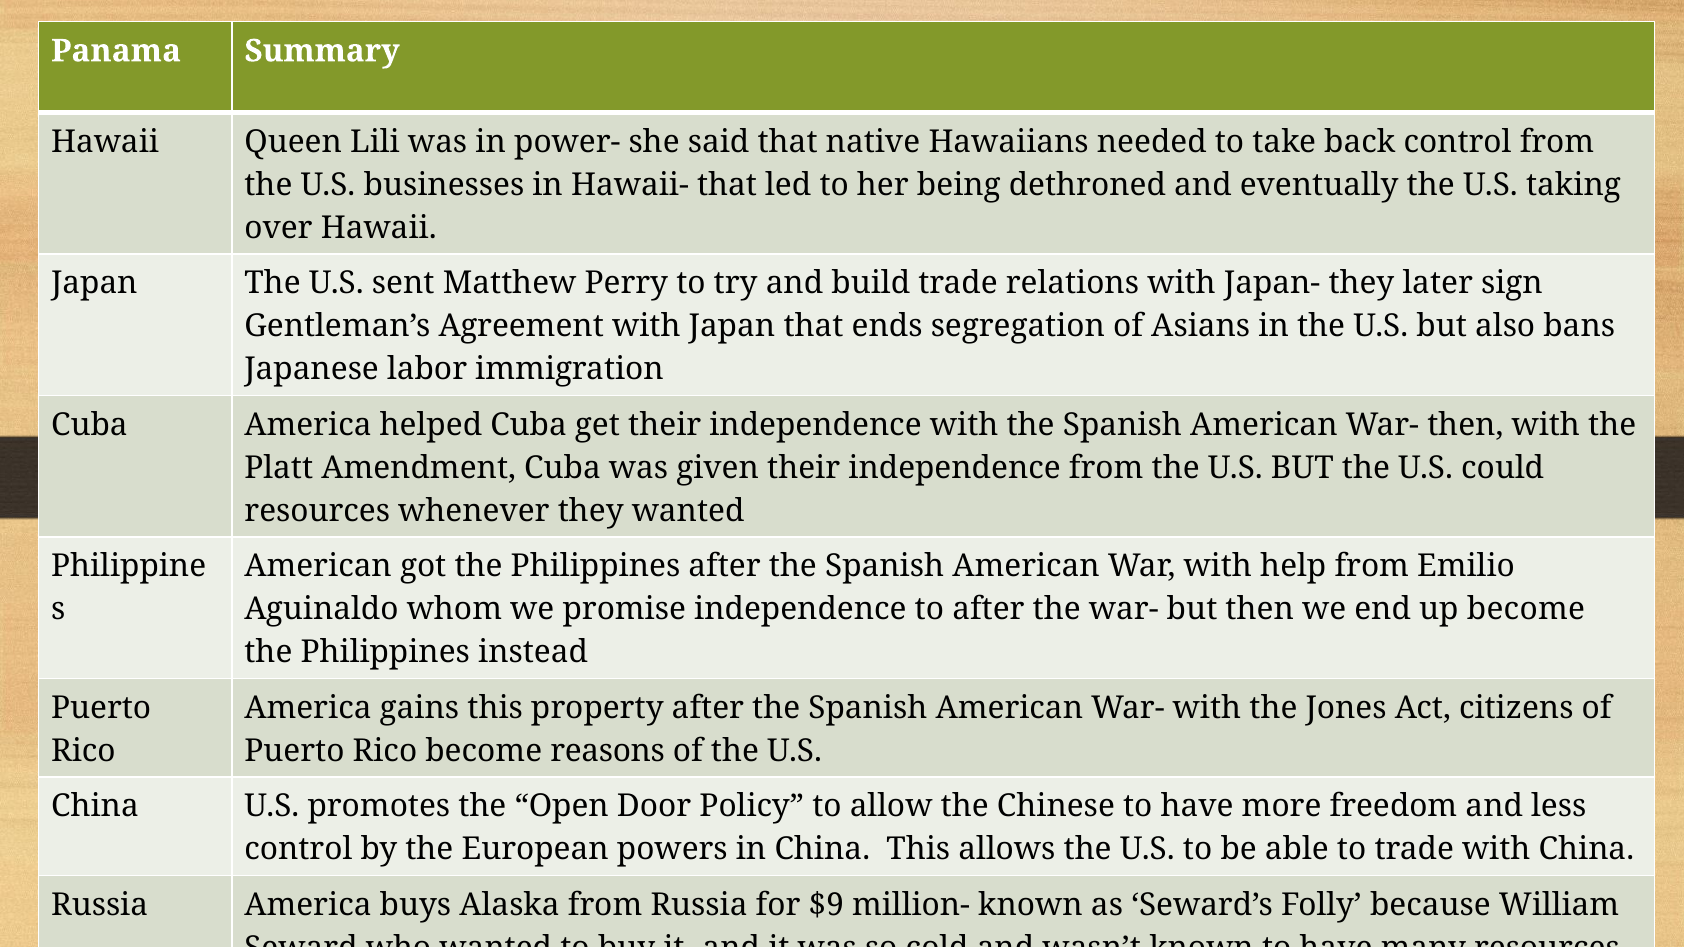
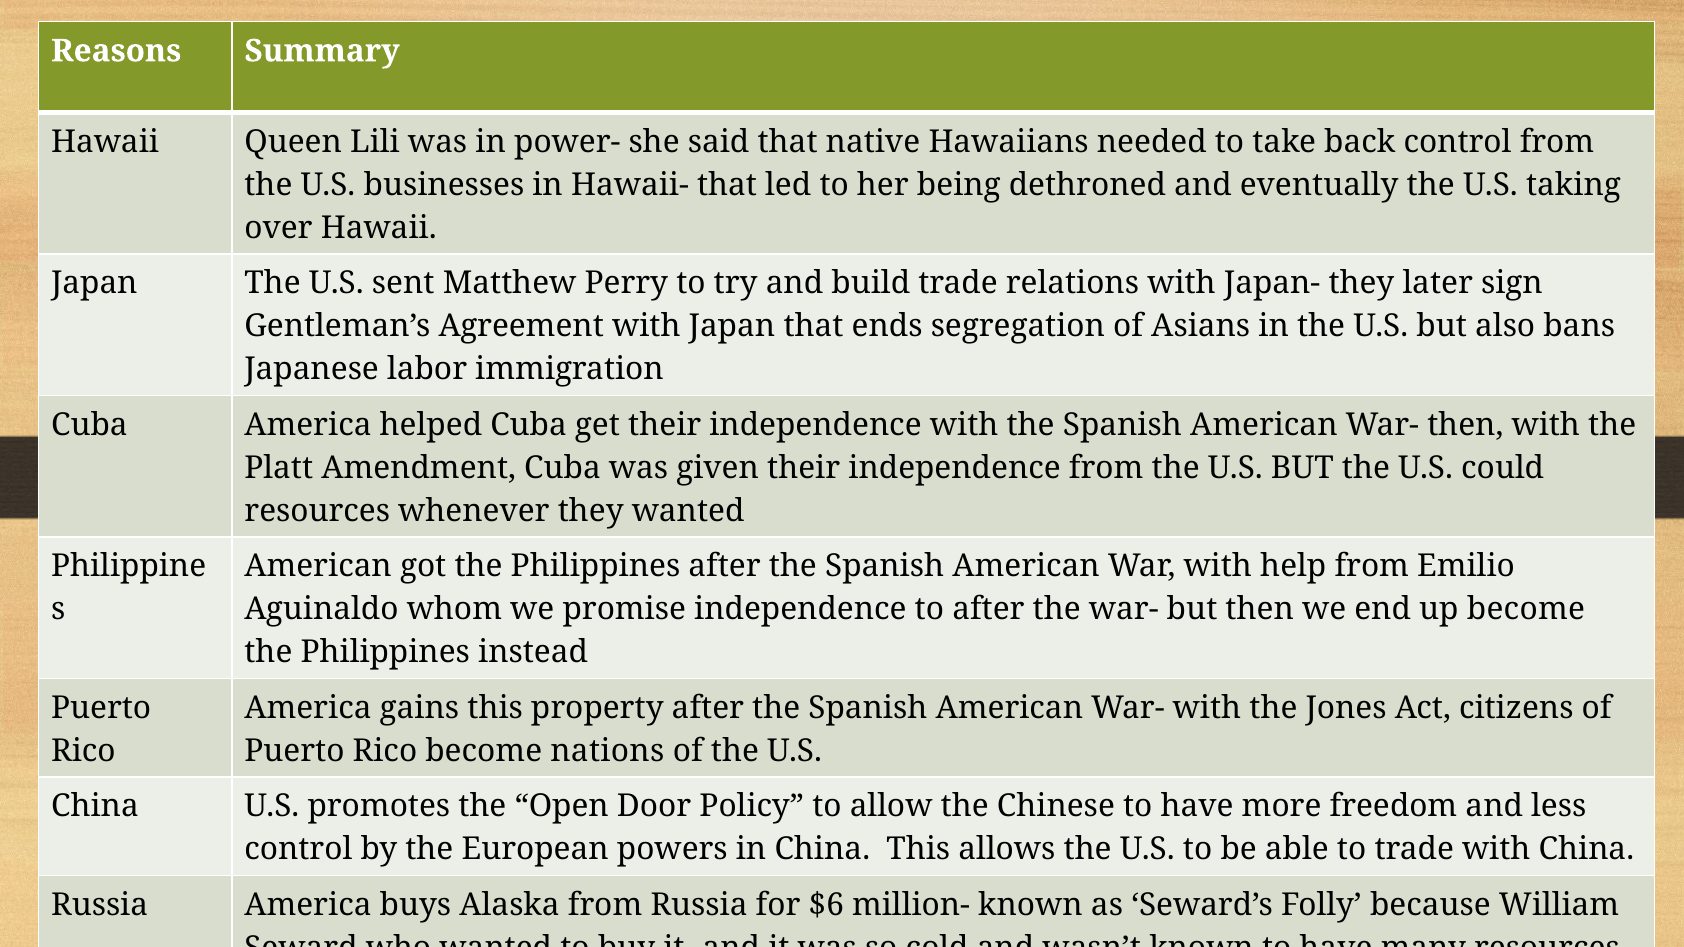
Panama: Panama -> Reasons (116, 51)
reasons: reasons -> nations (607, 751)
$9: $9 -> $6 (826, 905)
